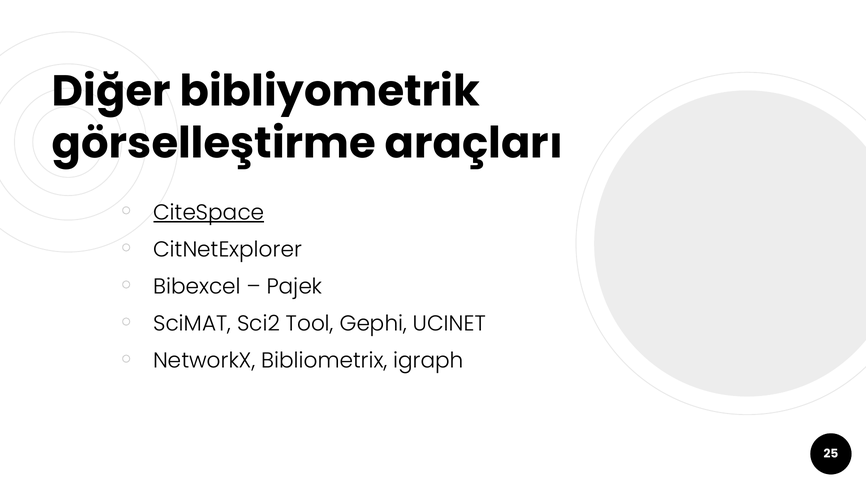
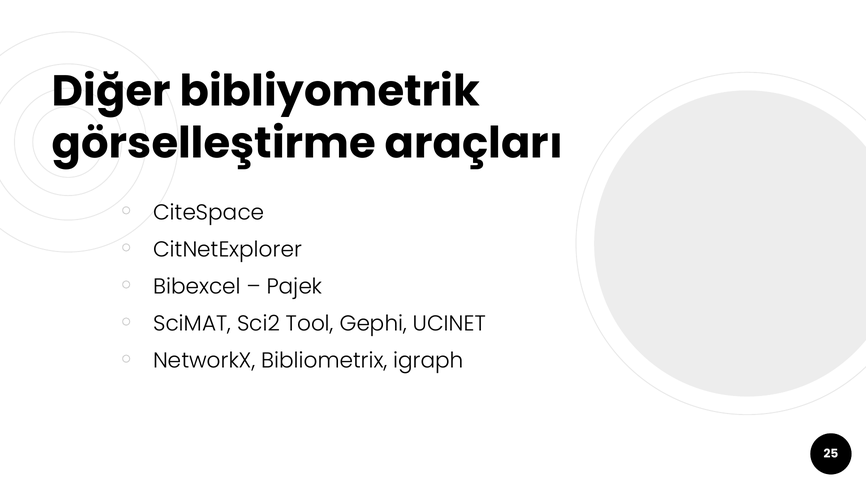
CiteSpace underline: present -> none (209, 212)
